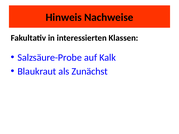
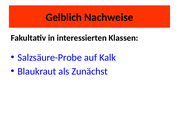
Hinweis: Hinweis -> Gelblich (64, 17)
